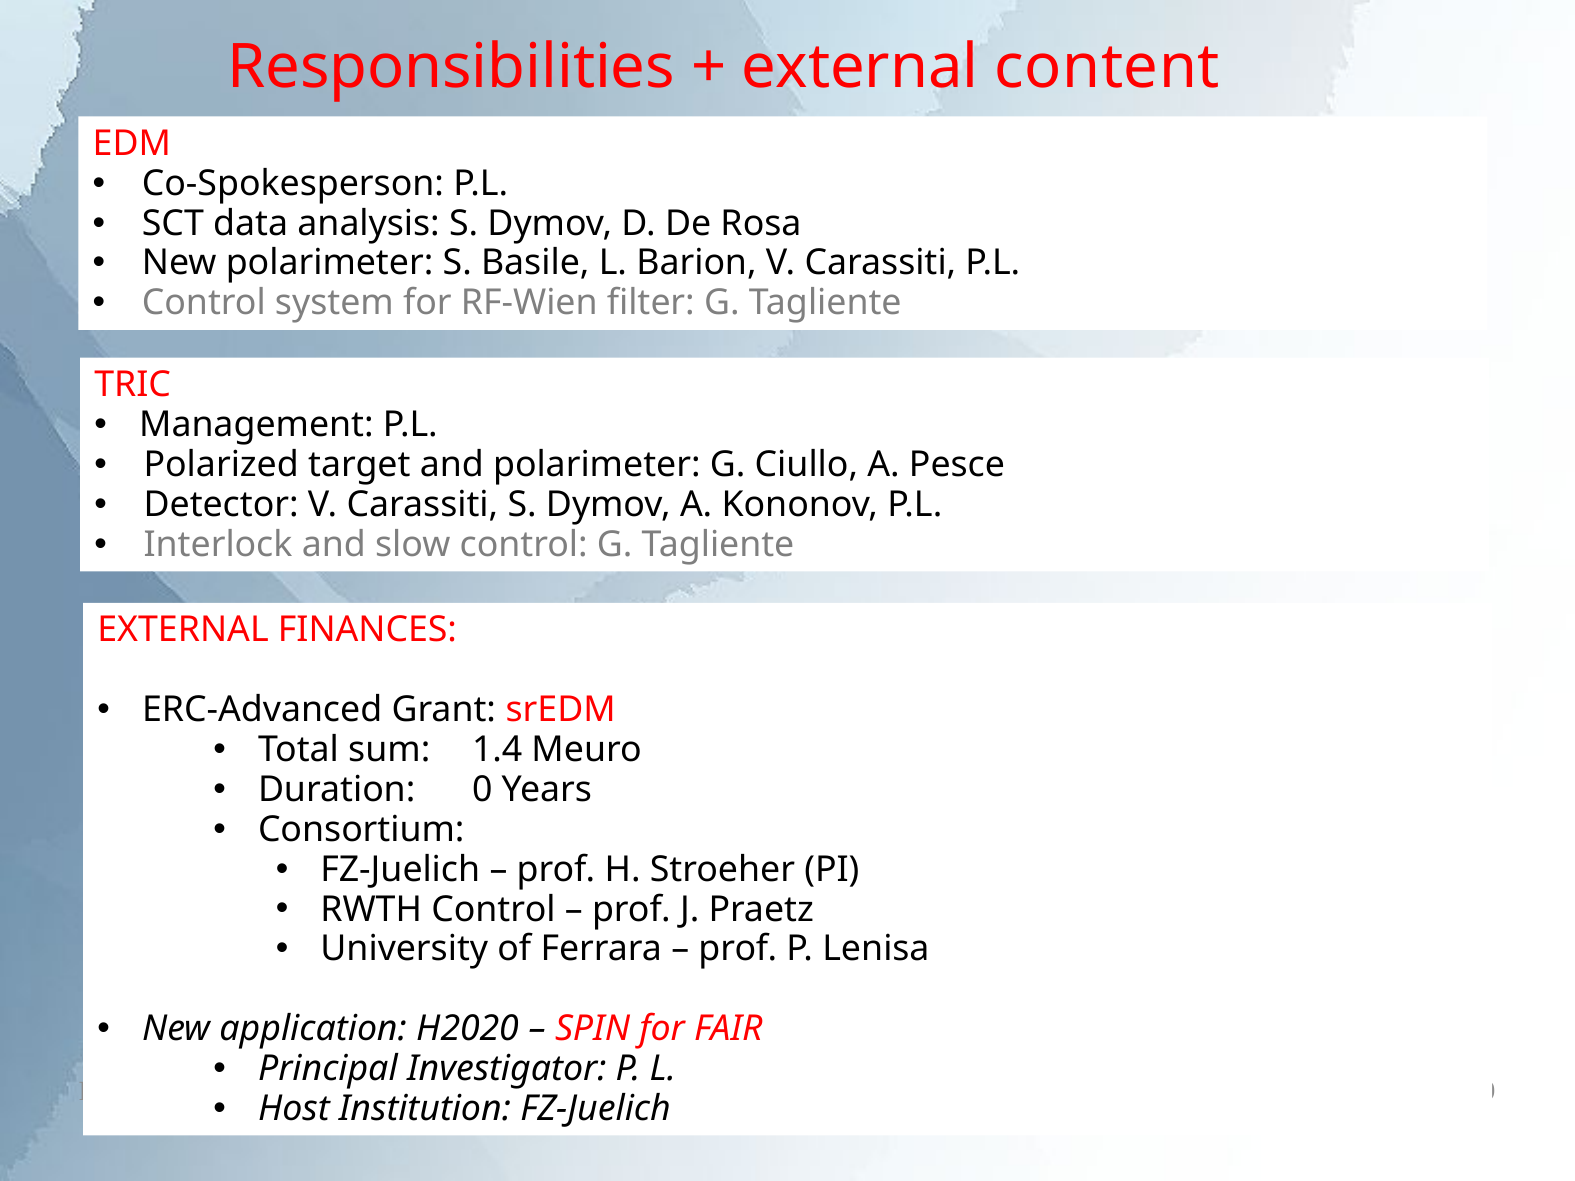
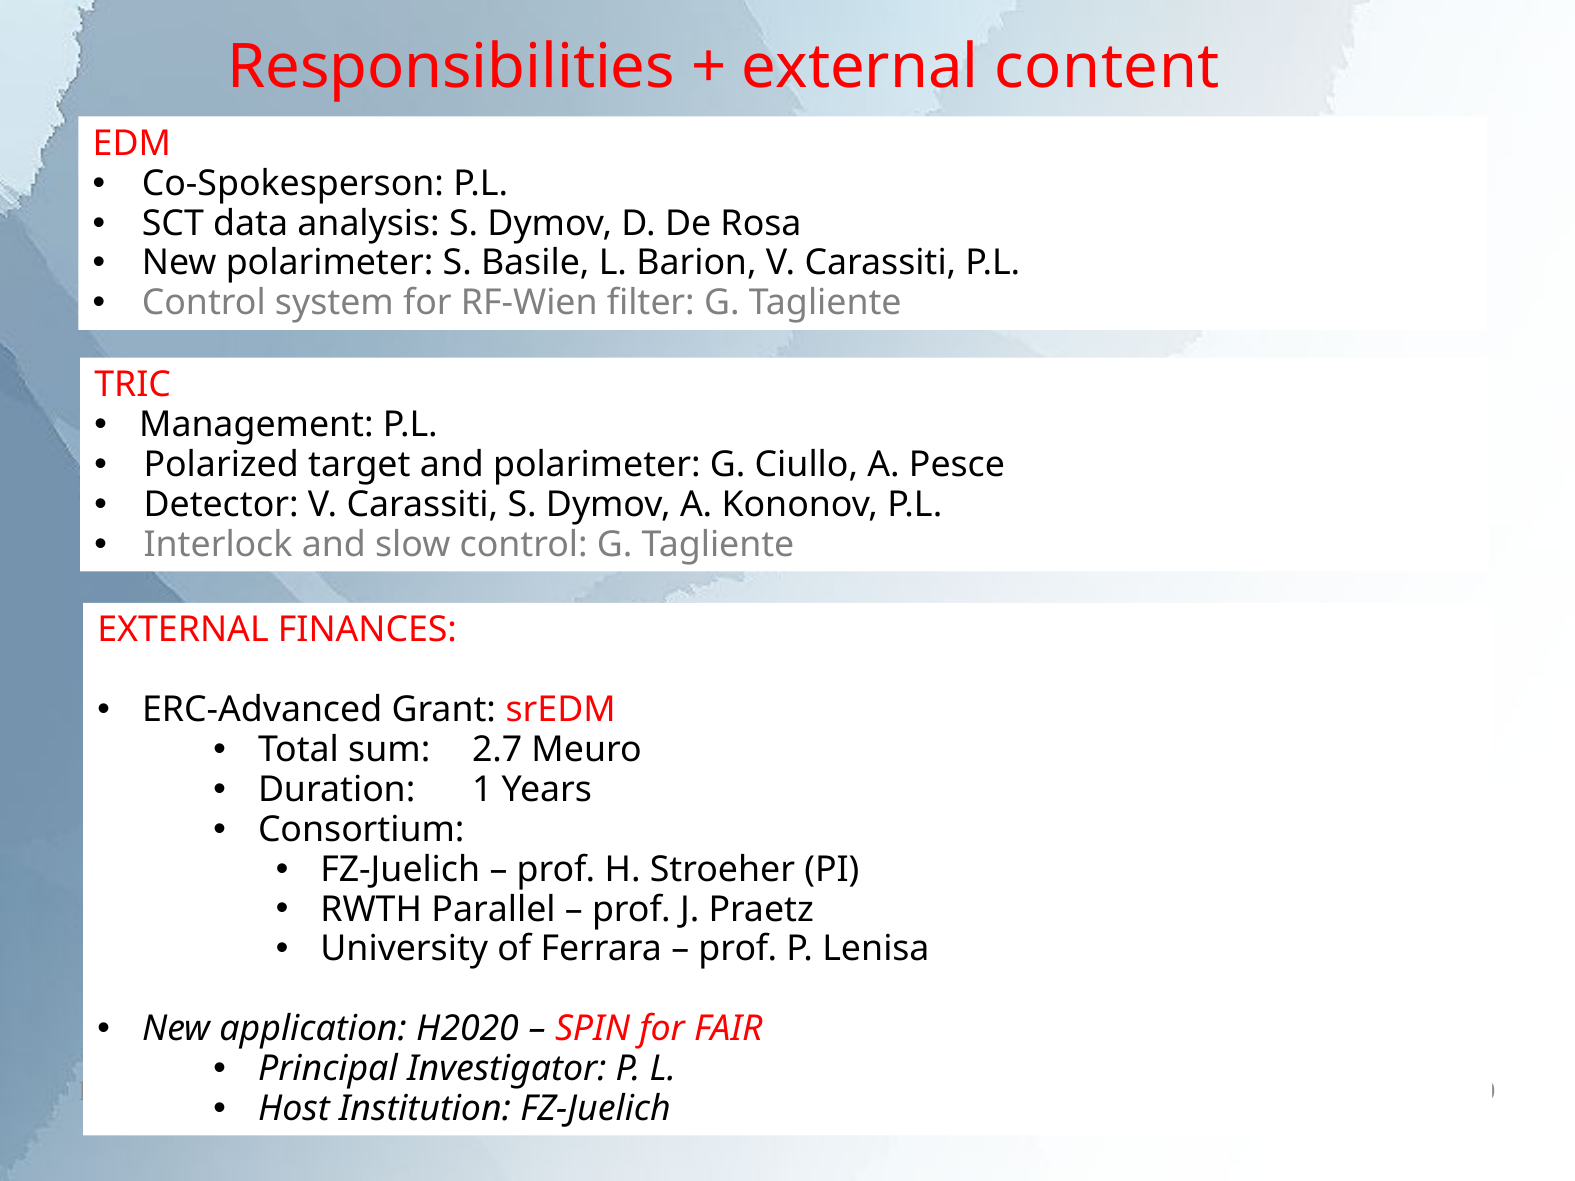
1.4: 1.4 -> 2.7 (497, 750)
0: 0 -> 1 (482, 790)
RWTH Control: Control -> Parallel (494, 909)
